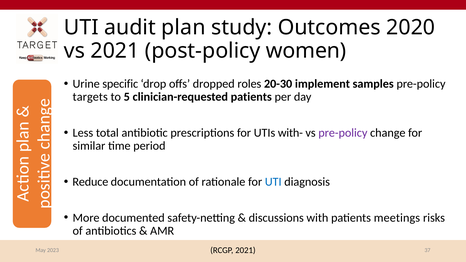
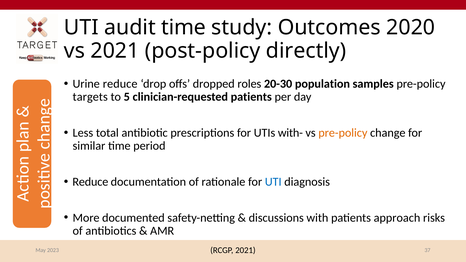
audit plan: plan -> time (184, 28)
women: women -> directly (306, 51)
Urine specific: specific -> reduce (120, 84)
implement: implement -> population (322, 84)
pre-policy colour: purple -> orange (343, 133)
meetings: meetings -> approach (397, 218)
